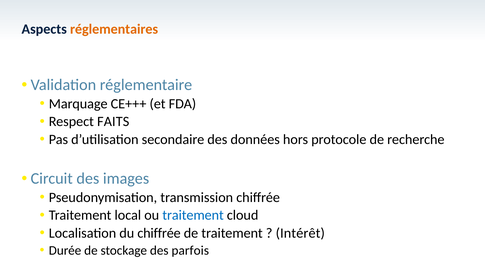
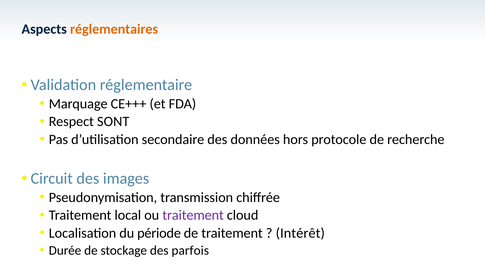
FAITS: FAITS -> SONT (113, 122)
traitement colour: blue -> purple (193, 215)
du chiffrée: chiffrée -> période (159, 233)
